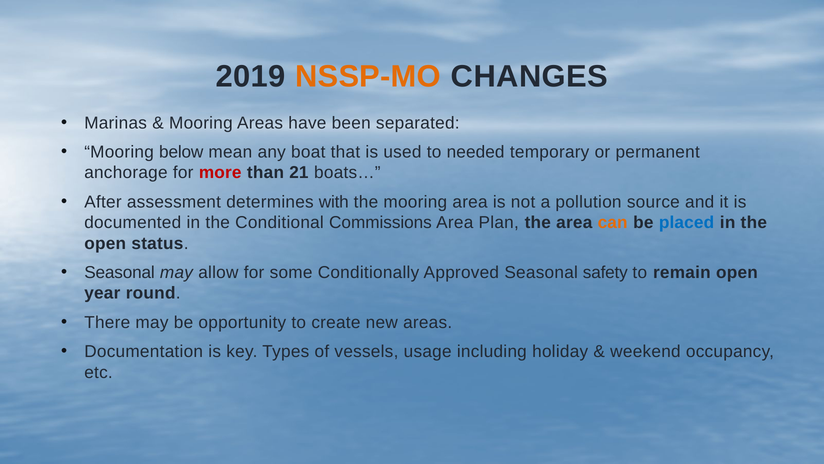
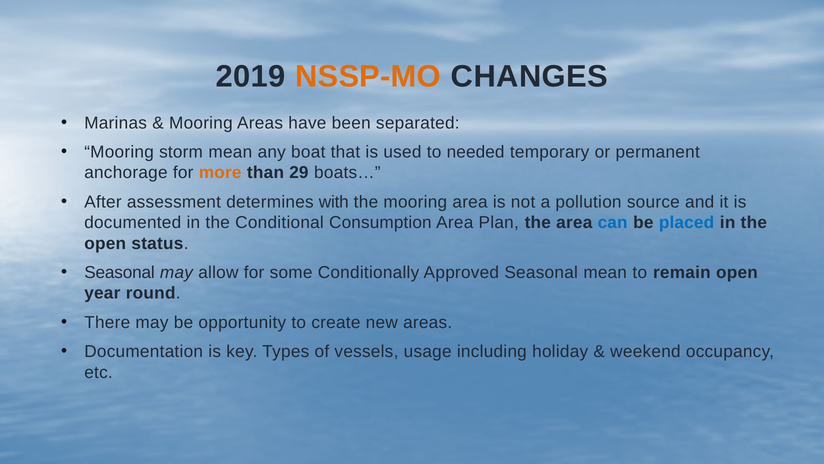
below: below -> storm (181, 152)
more colour: red -> orange (220, 173)
21: 21 -> 29 (299, 173)
Commissions: Commissions -> Consumption (380, 222)
can colour: orange -> blue (613, 222)
Seasonal safety: safety -> mean (605, 272)
